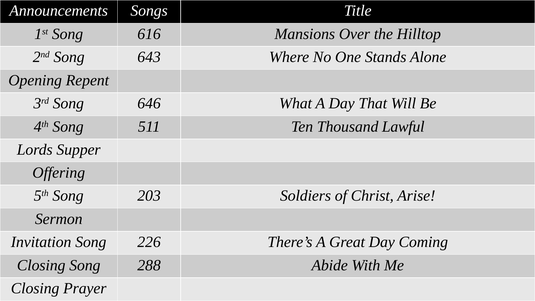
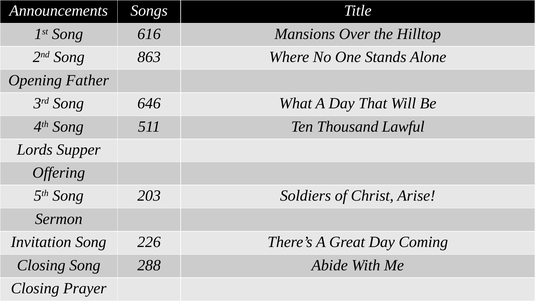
643: 643 -> 863 (149, 57)
Repent: Repent -> Father (87, 80)
